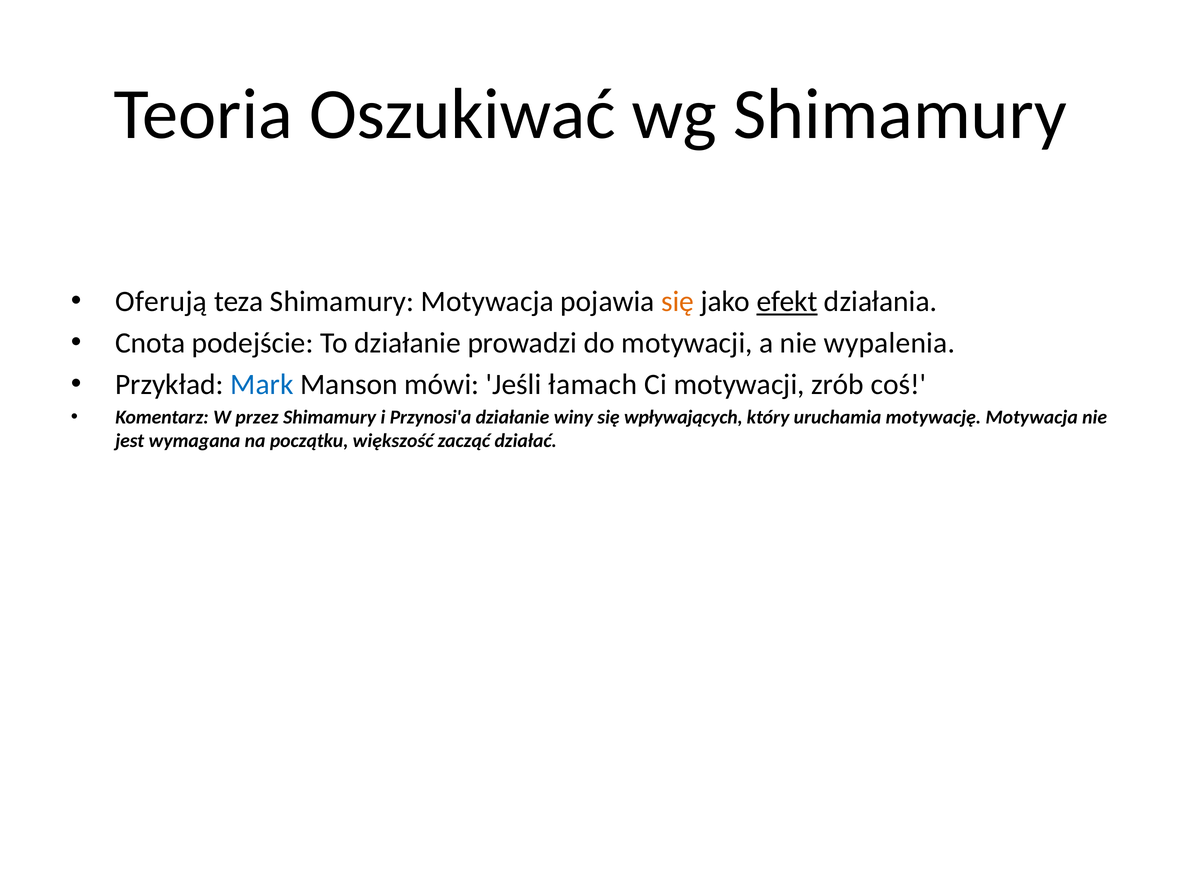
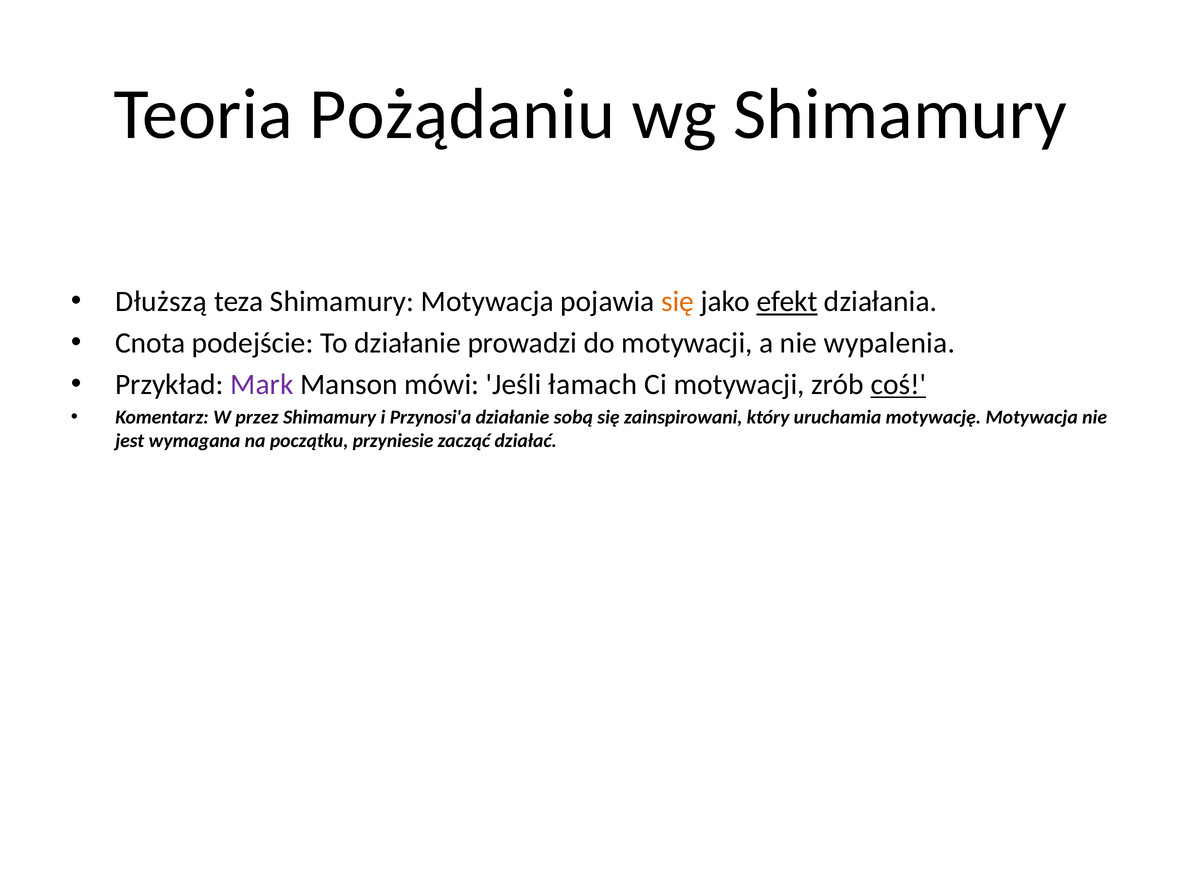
Oszukiwać: Oszukiwać -> Pożądaniu (462, 114)
Oferują: Oferują -> Dłuższą (161, 302)
Mark colour: blue -> purple (262, 384)
coś underline: none -> present (898, 384)
winy: winy -> sobą (573, 417)
wpływających: wpływających -> zainspirowani (683, 417)
większość: większość -> przyniesie (393, 441)
